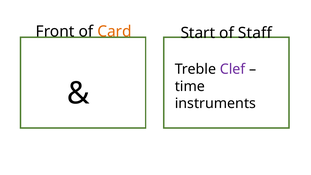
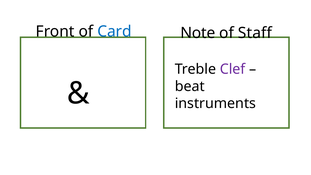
Card colour: orange -> blue (114, 32)
Start: Start -> Note (198, 33)
time: time -> beat (190, 86)
